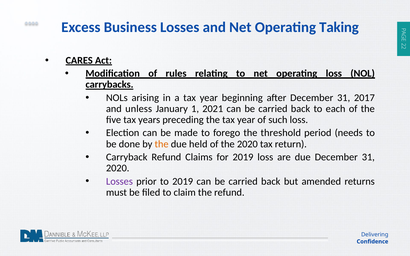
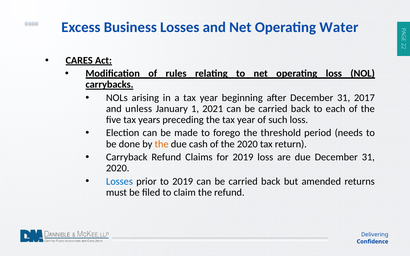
Taking: Taking -> Water (339, 27)
held: held -> cash (198, 144)
Losses colour: purple -> blue (119, 181)
